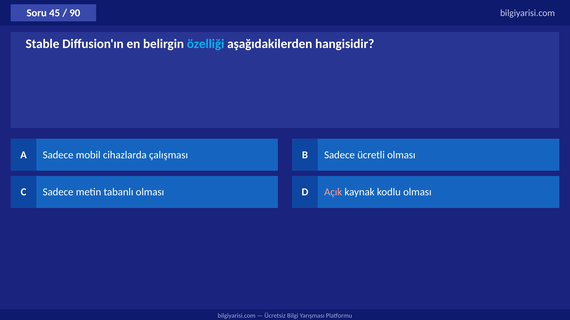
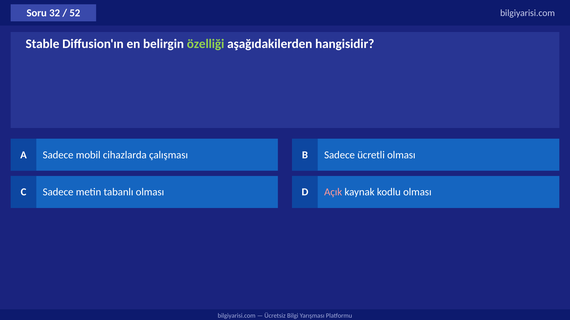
45: 45 -> 32 (55, 13)
90: 90 -> 52 (75, 13)
özelliği colour: light blue -> light green (206, 44)
